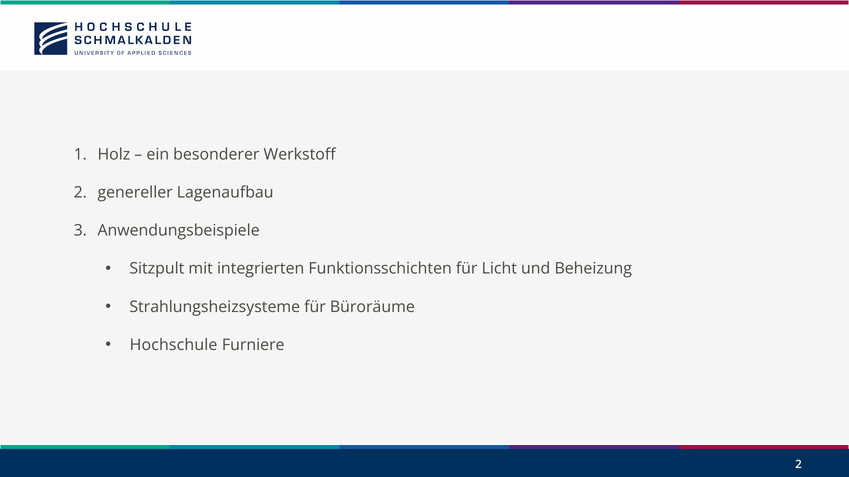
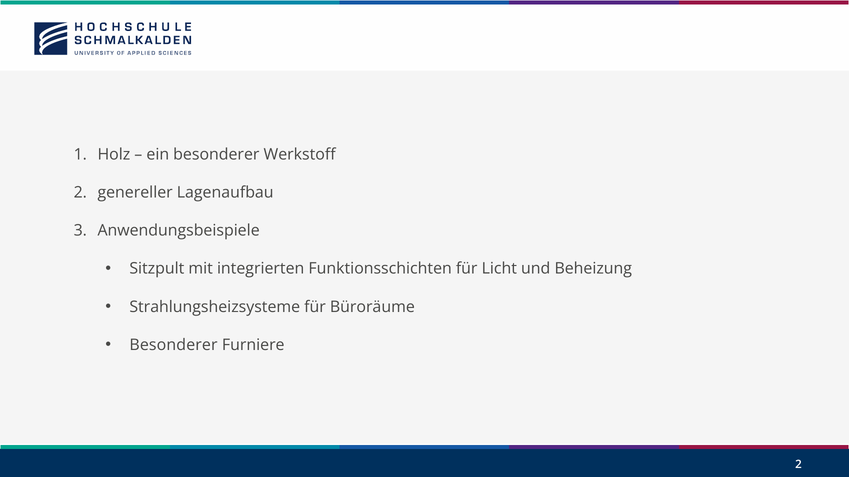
Hochschule: Hochschule -> Besonderer (174, 345)
